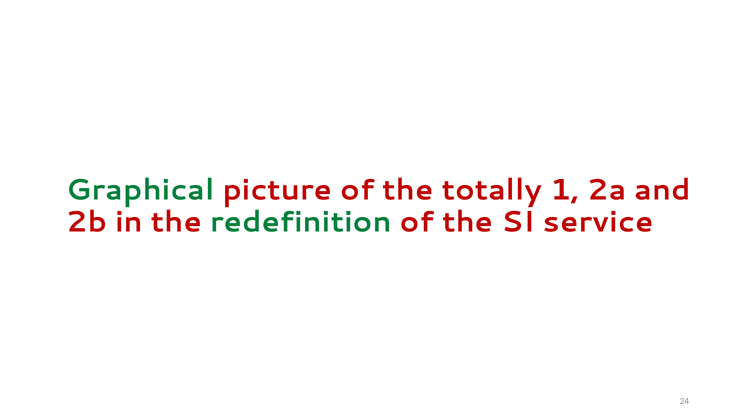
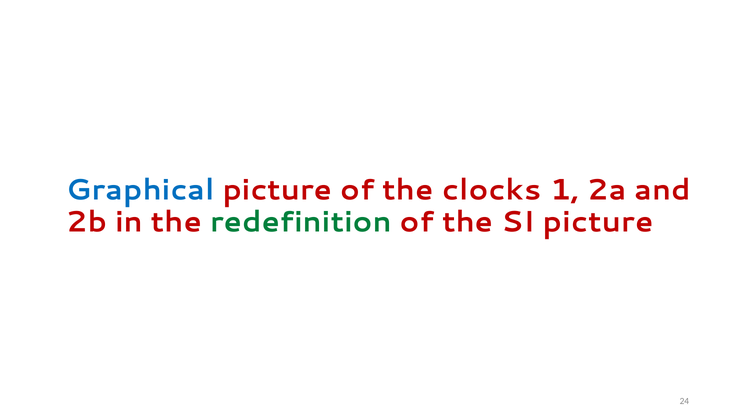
Graphical colour: green -> blue (140, 190)
totally: totally -> clocks (492, 190)
SI service: service -> picture (598, 222)
